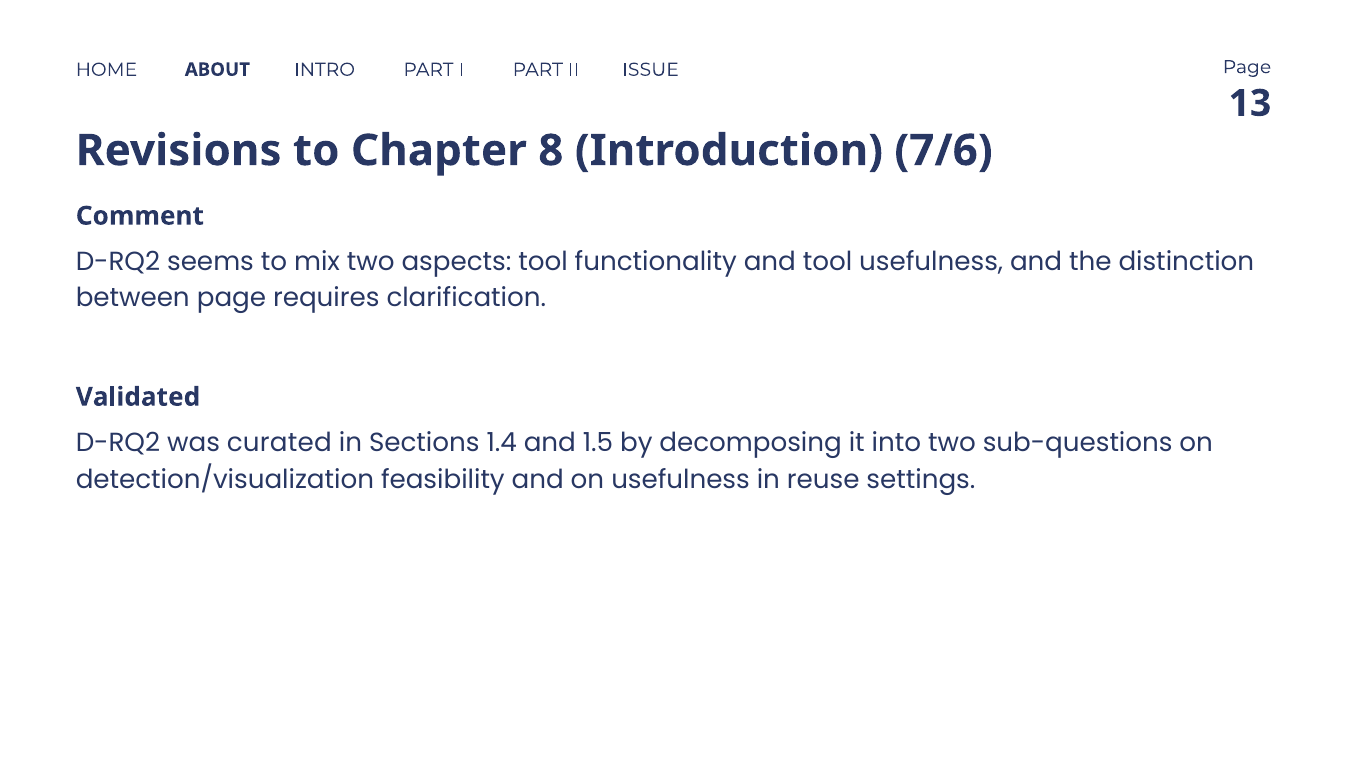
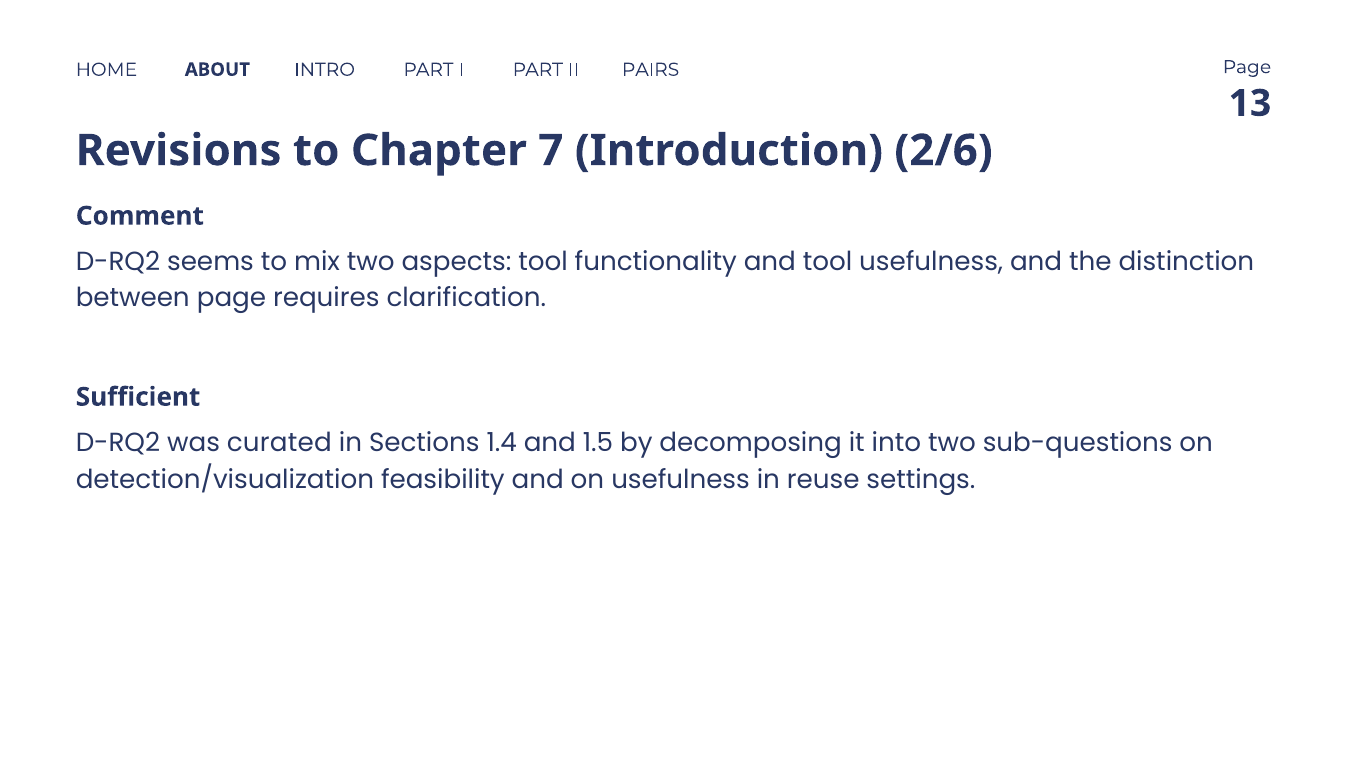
ISSUE: ISSUE -> PAIRS (651, 70)
8: 8 -> 7 (551, 151)
7/6: 7/6 -> 2/6 (944, 151)
Validated: Validated -> Sufficient (138, 397)
